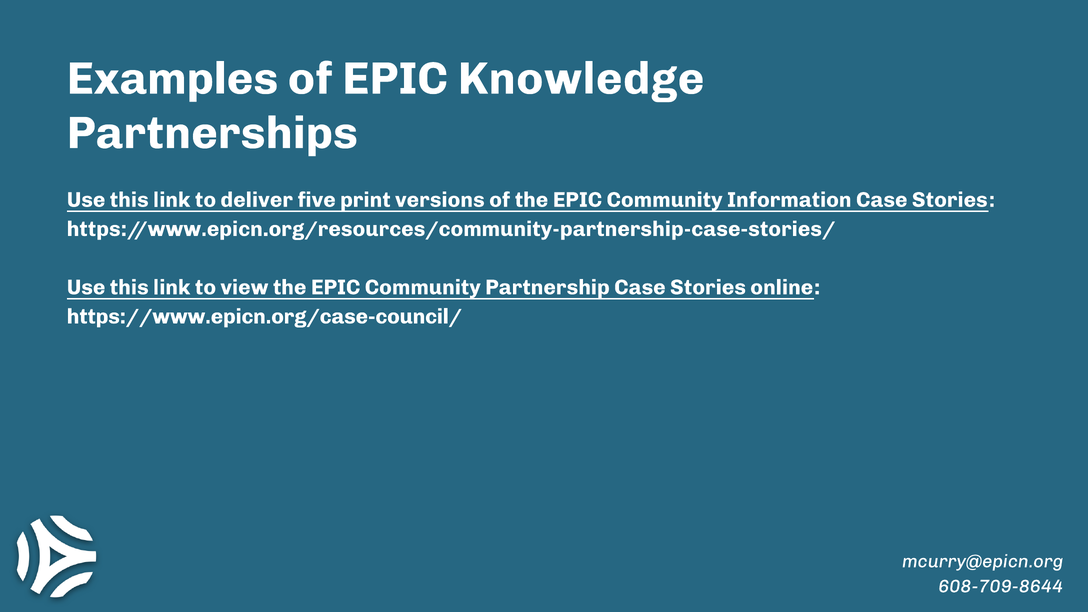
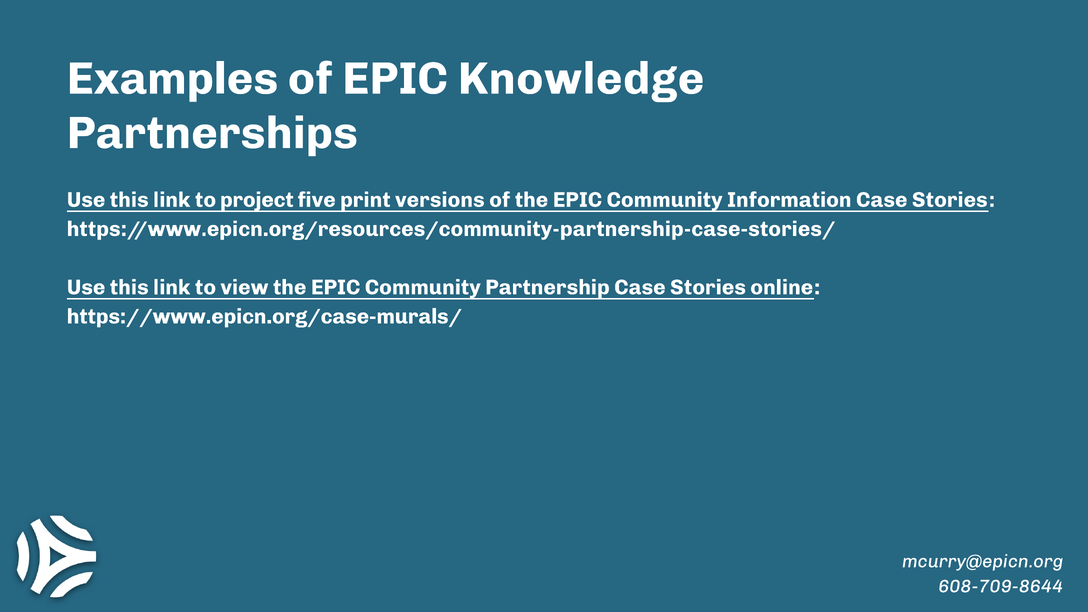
deliver: deliver -> project (257, 200)
https://www.epicn.org/case-council/: https://www.epicn.org/case-council/ -> https://www.epicn.org/case-murals/ (264, 316)
